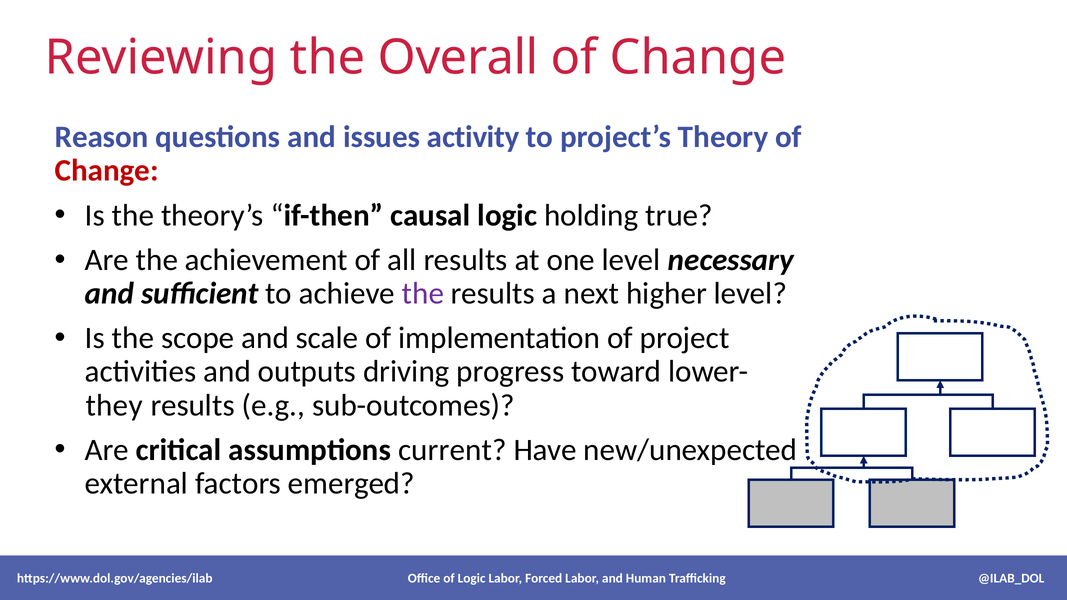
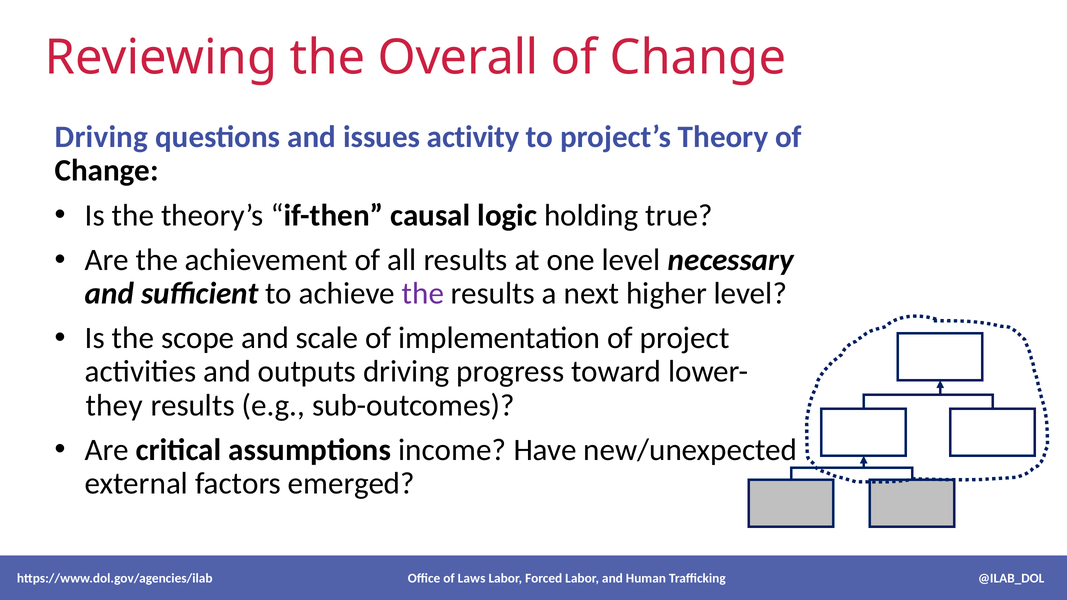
Reason: Reason -> Driving (101, 137)
Change colour: red -> black (107, 171)
current: current -> income (452, 450)
of Logic: Logic -> Laws (472, 579)
